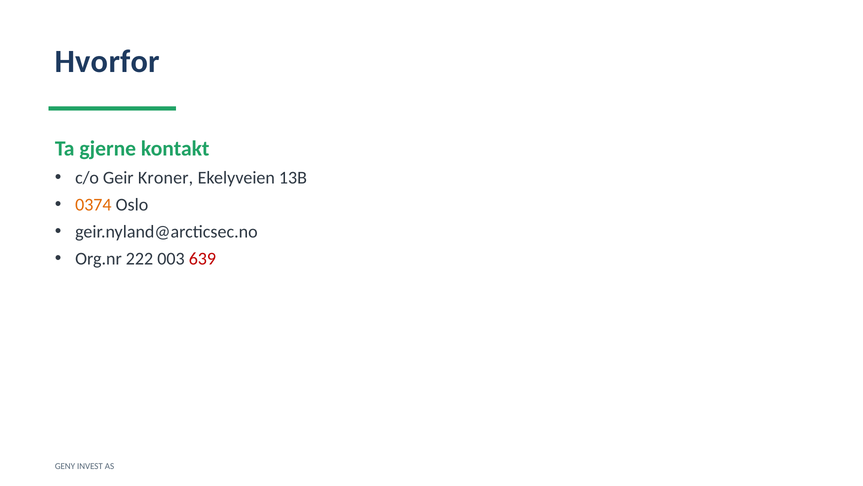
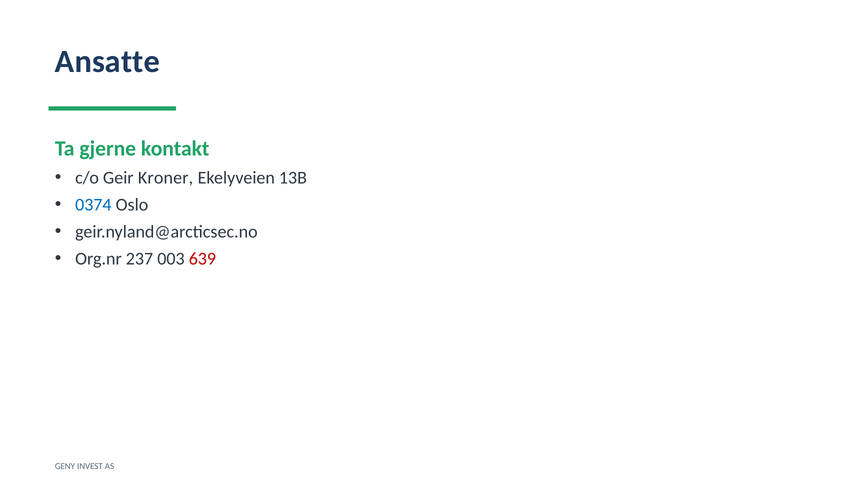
Hvorfor: Hvorfor -> Ansatte (107, 62)
0374 colour: orange -> blue (93, 204)
222: 222 -> 237 (140, 258)
